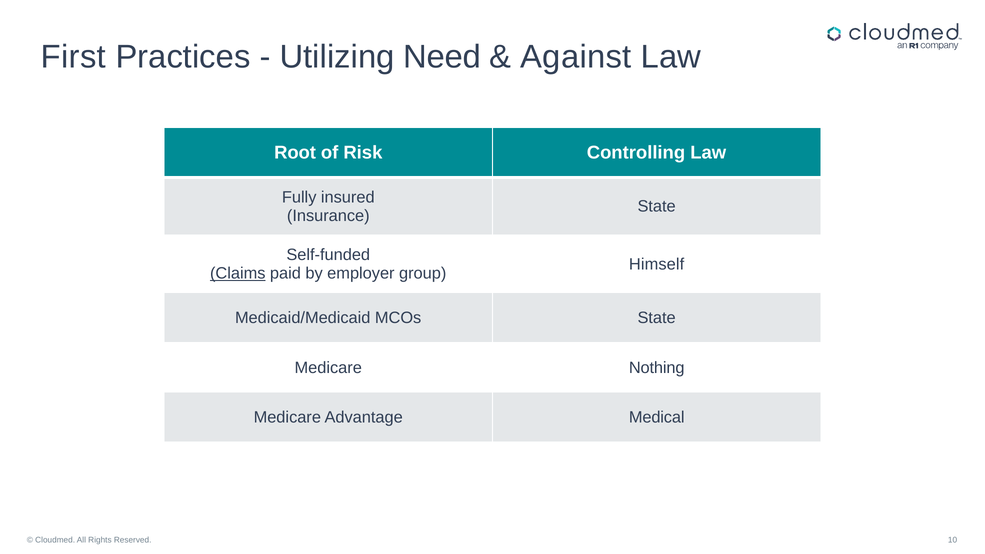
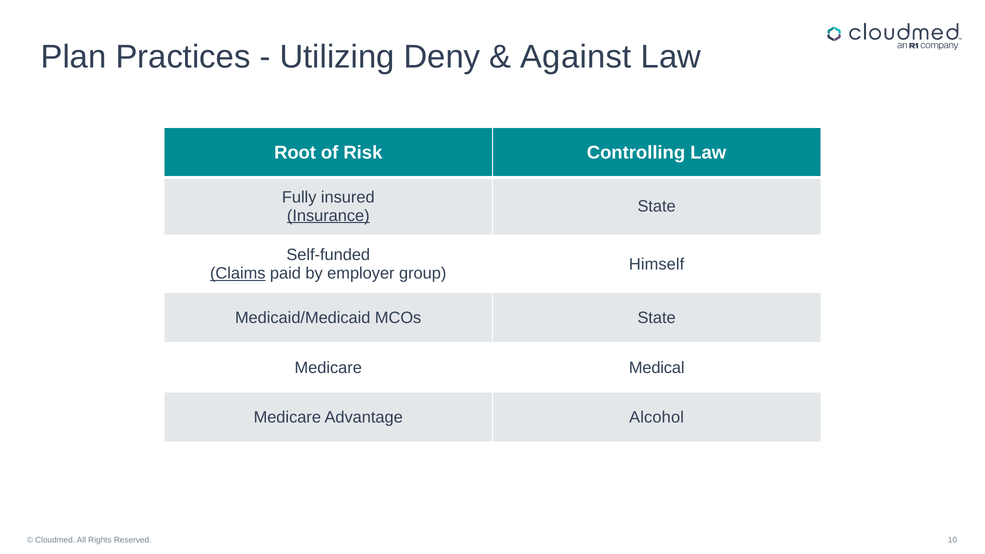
First: First -> Plan (74, 57)
Need: Need -> Deny (442, 57)
Insurance underline: none -> present (328, 216)
Nothing: Nothing -> Medical (657, 368)
Medical: Medical -> Alcohol (657, 417)
